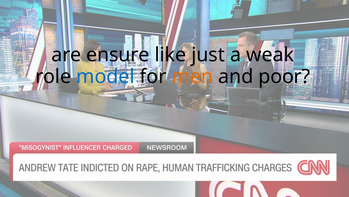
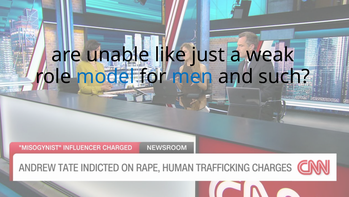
ensure: ensure -> unable (118, 55)
men colour: orange -> blue (192, 76)
poor: poor -> such (284, 76)
